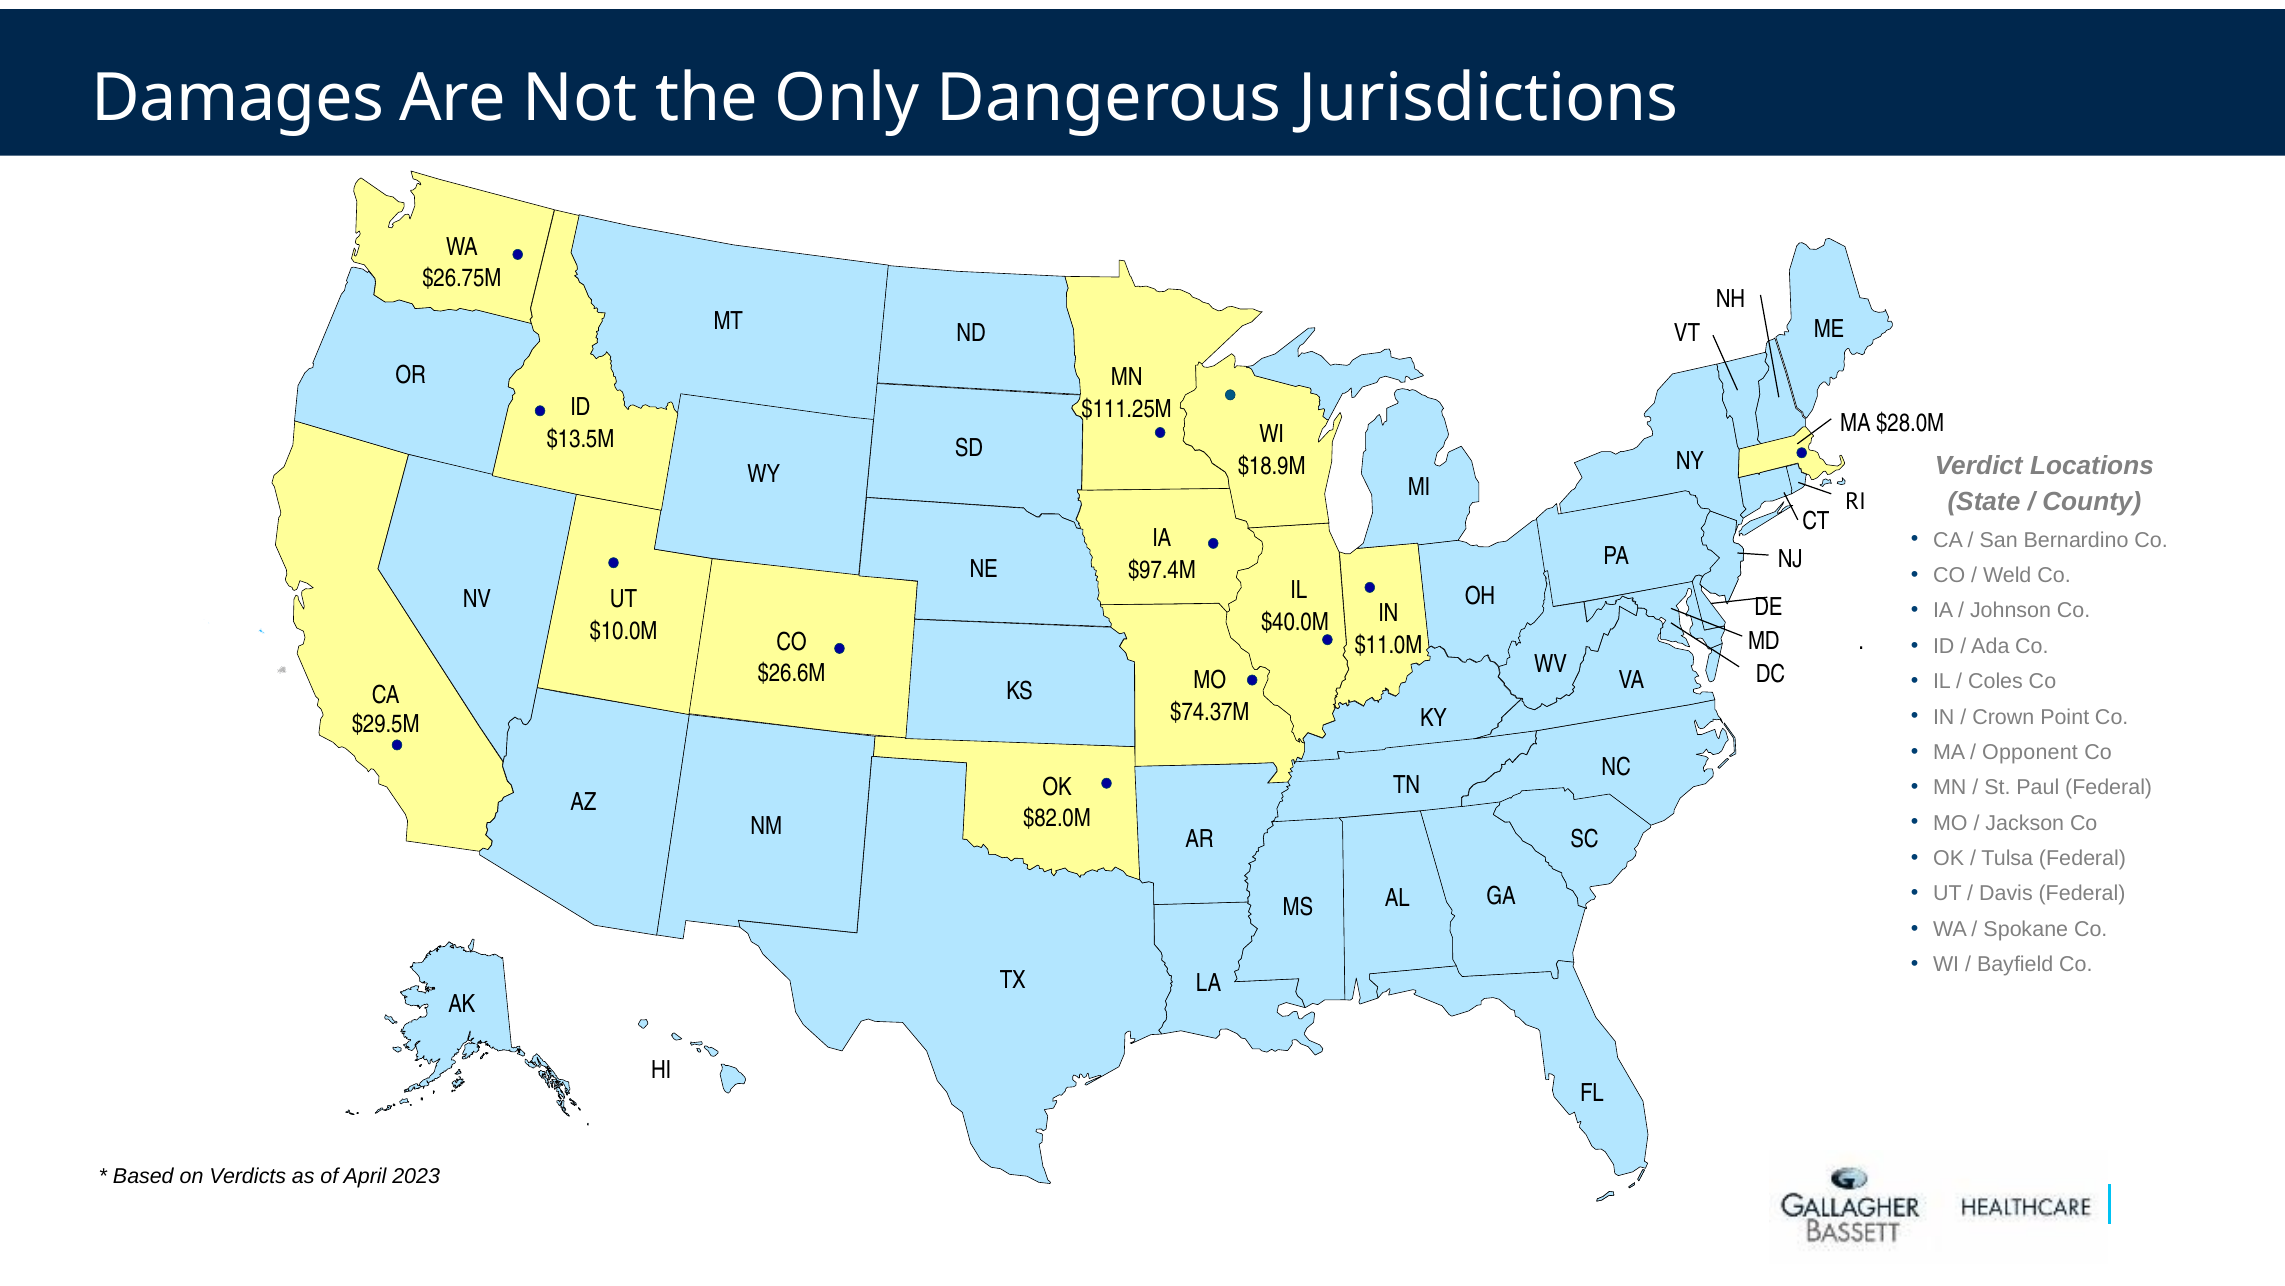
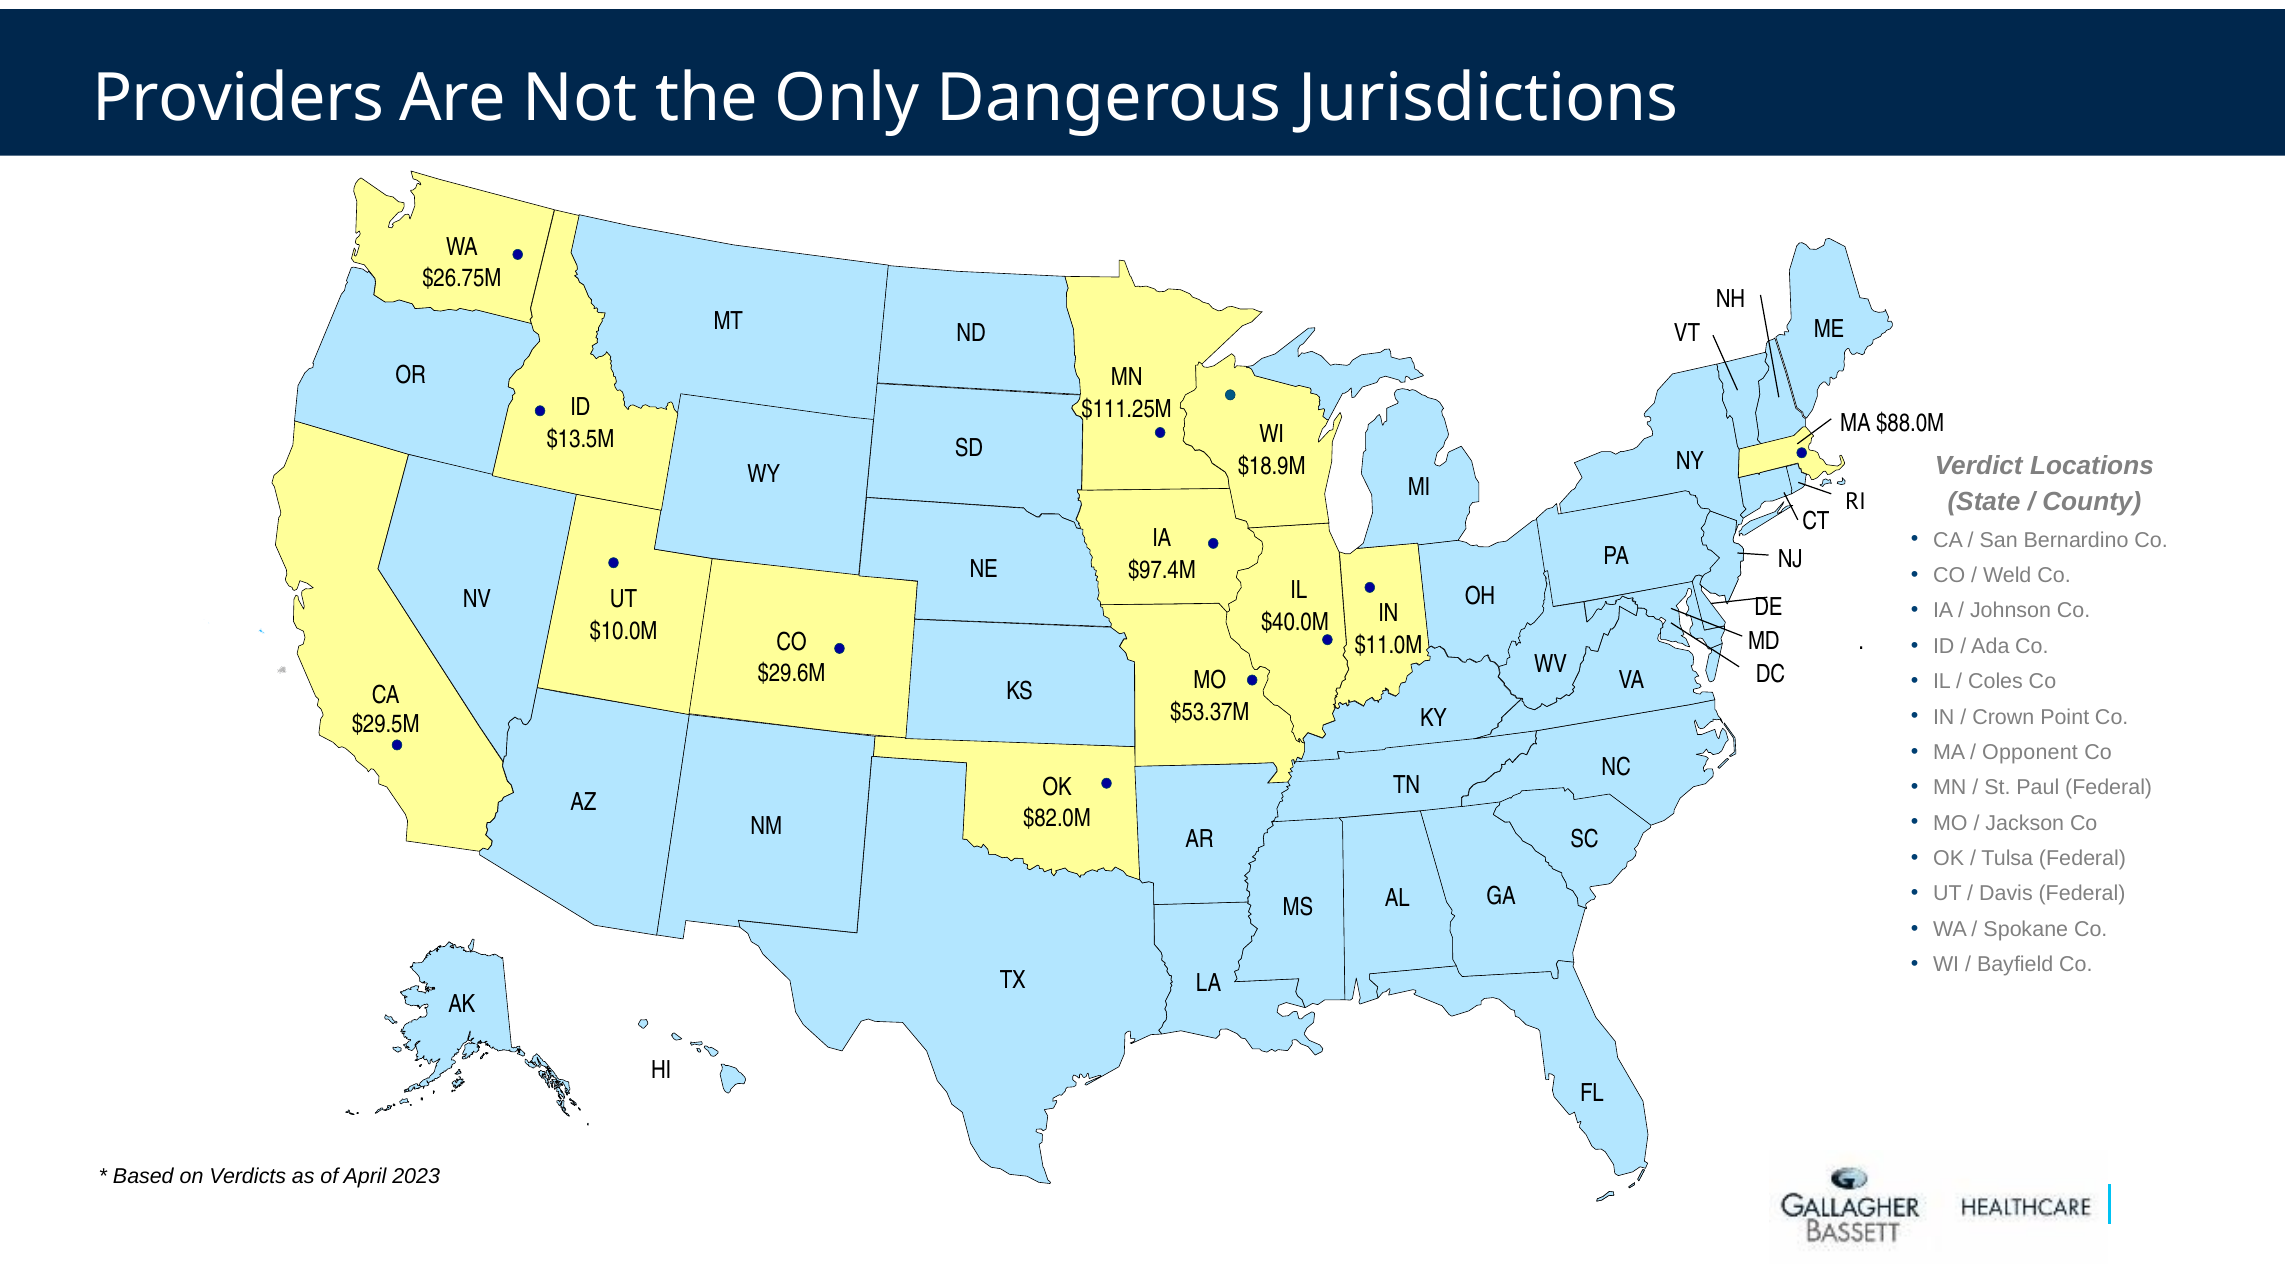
Damages: Damages -> Providers (238, 98)
$28.0M: $28.0M -> $88.0M (1910, 423)
$26.6M: $26.6M -> $29.6M (792, 673)
$74.37M: $74.37M -> $53.37M (1210, 711)
